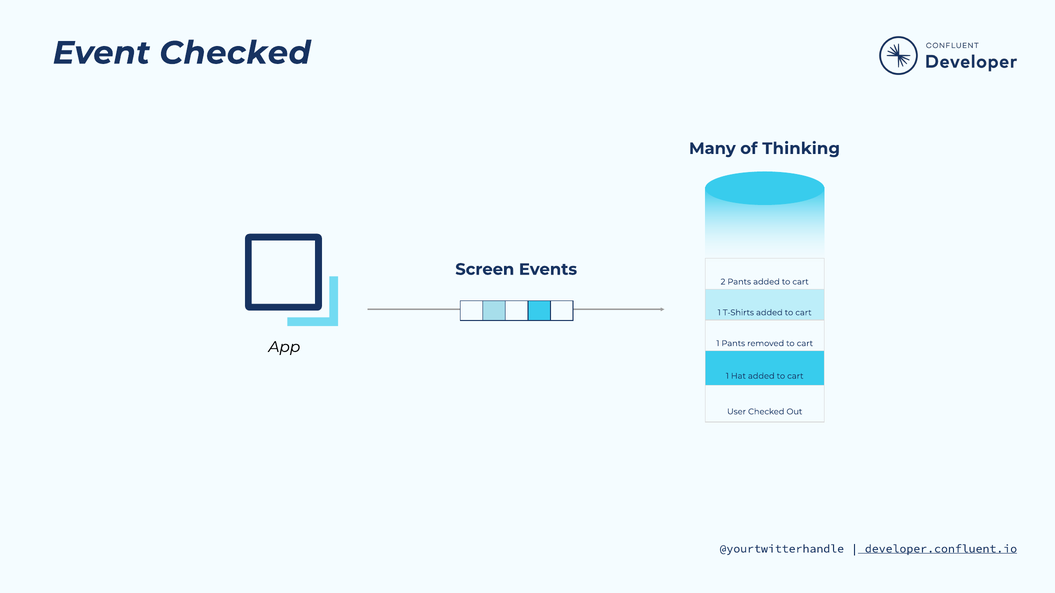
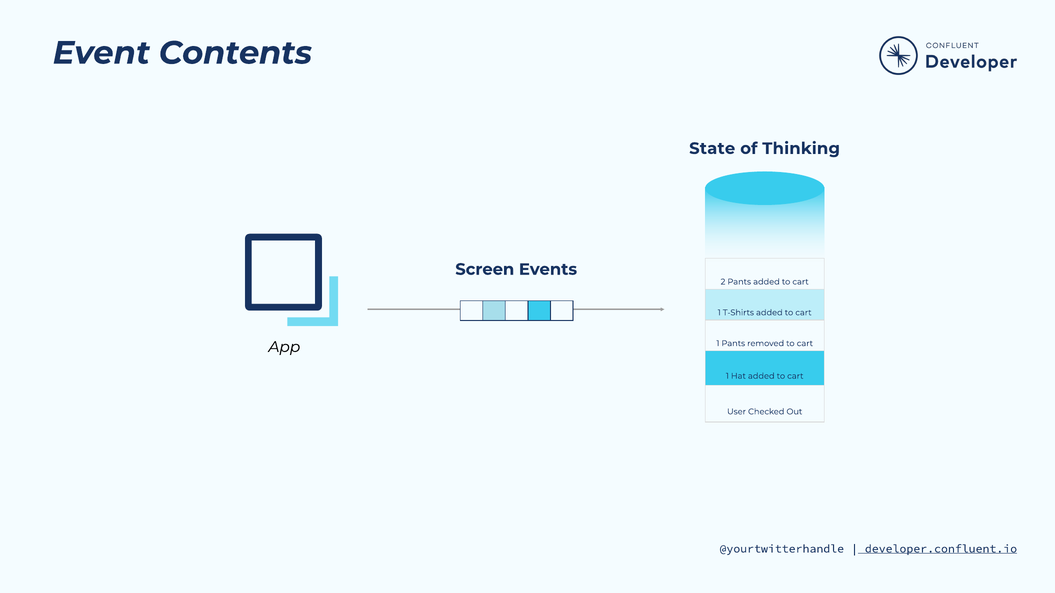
Event Checked: Checked -> Contents (235, 53)
Many: Many -> State (712, 149)
